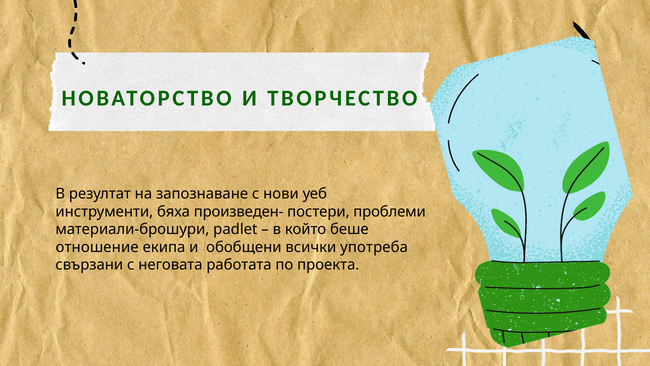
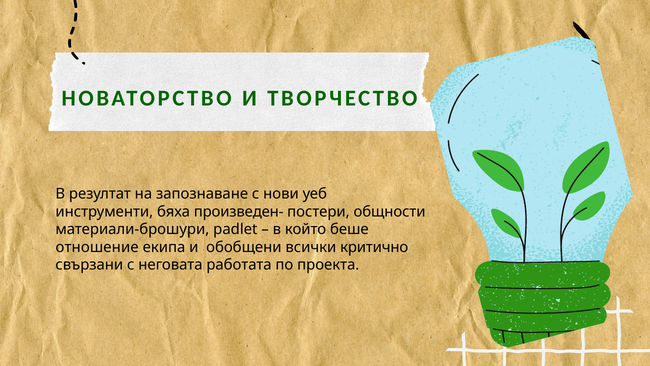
проблеми: проблеми -> общности (390, 212)
употреба: употреба -> критично (374, 247)
